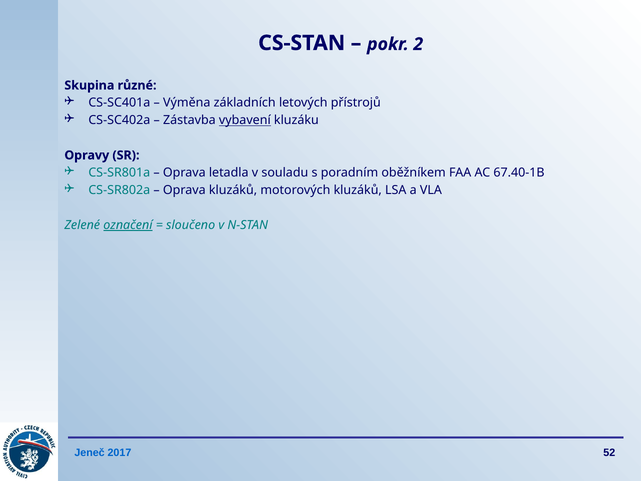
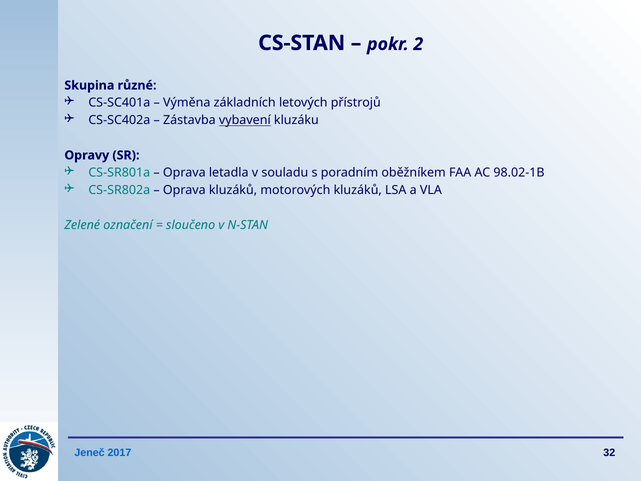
67.40-1B: 67.40-1B -> 98.02-1B (519, 173)
označení underline: present -> none (128, 225)
52: 52 -> 32 (609, 453)
